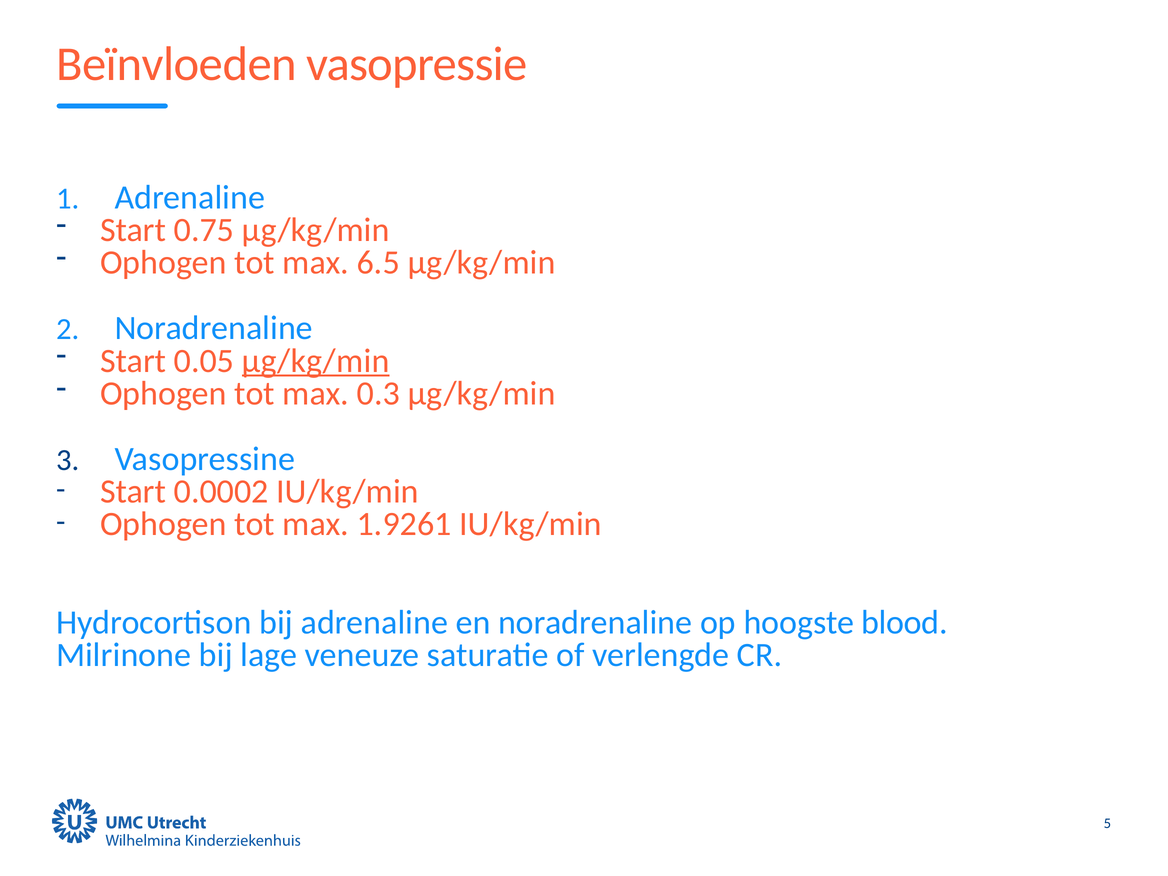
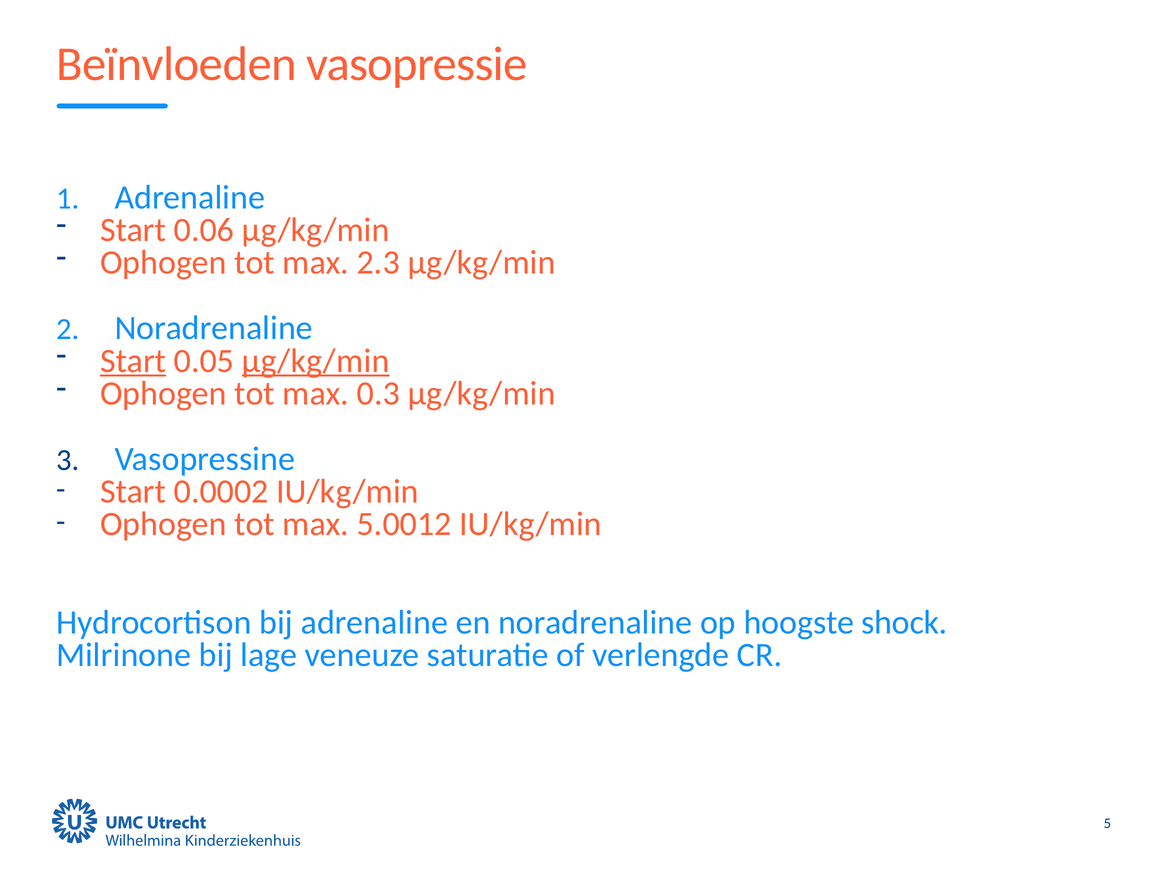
0.75: 0.75 -> 0.06 (204, 230)
6.5: 6.5 -> 2.3 (378, 263)
Start underline: none -> present (133, 361)
1.9261: 1.9261 -> 5.0012 (404, 524)
blood: blood -> shock (904, 622)
